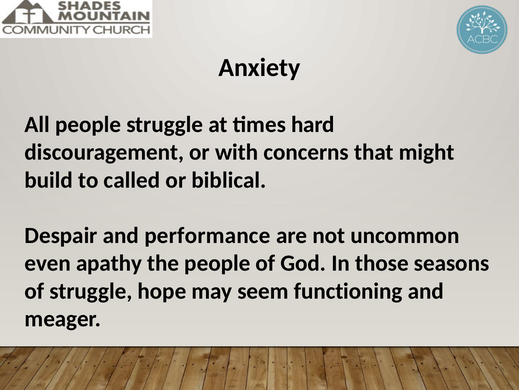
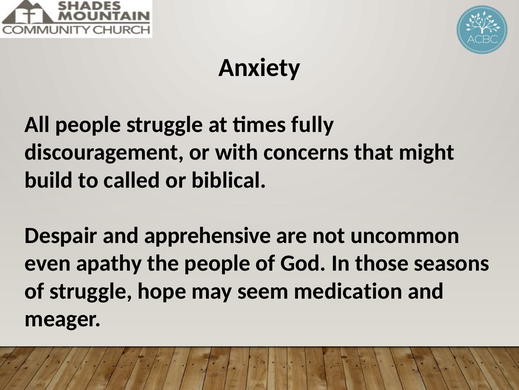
hard: hard -> fully (313, 124)
performance: performance -> apprehensive (208, 235)
functioning: functioning -> medication (348, 291)
